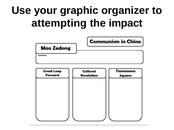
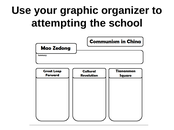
impact: impact -> school (126, 23)
